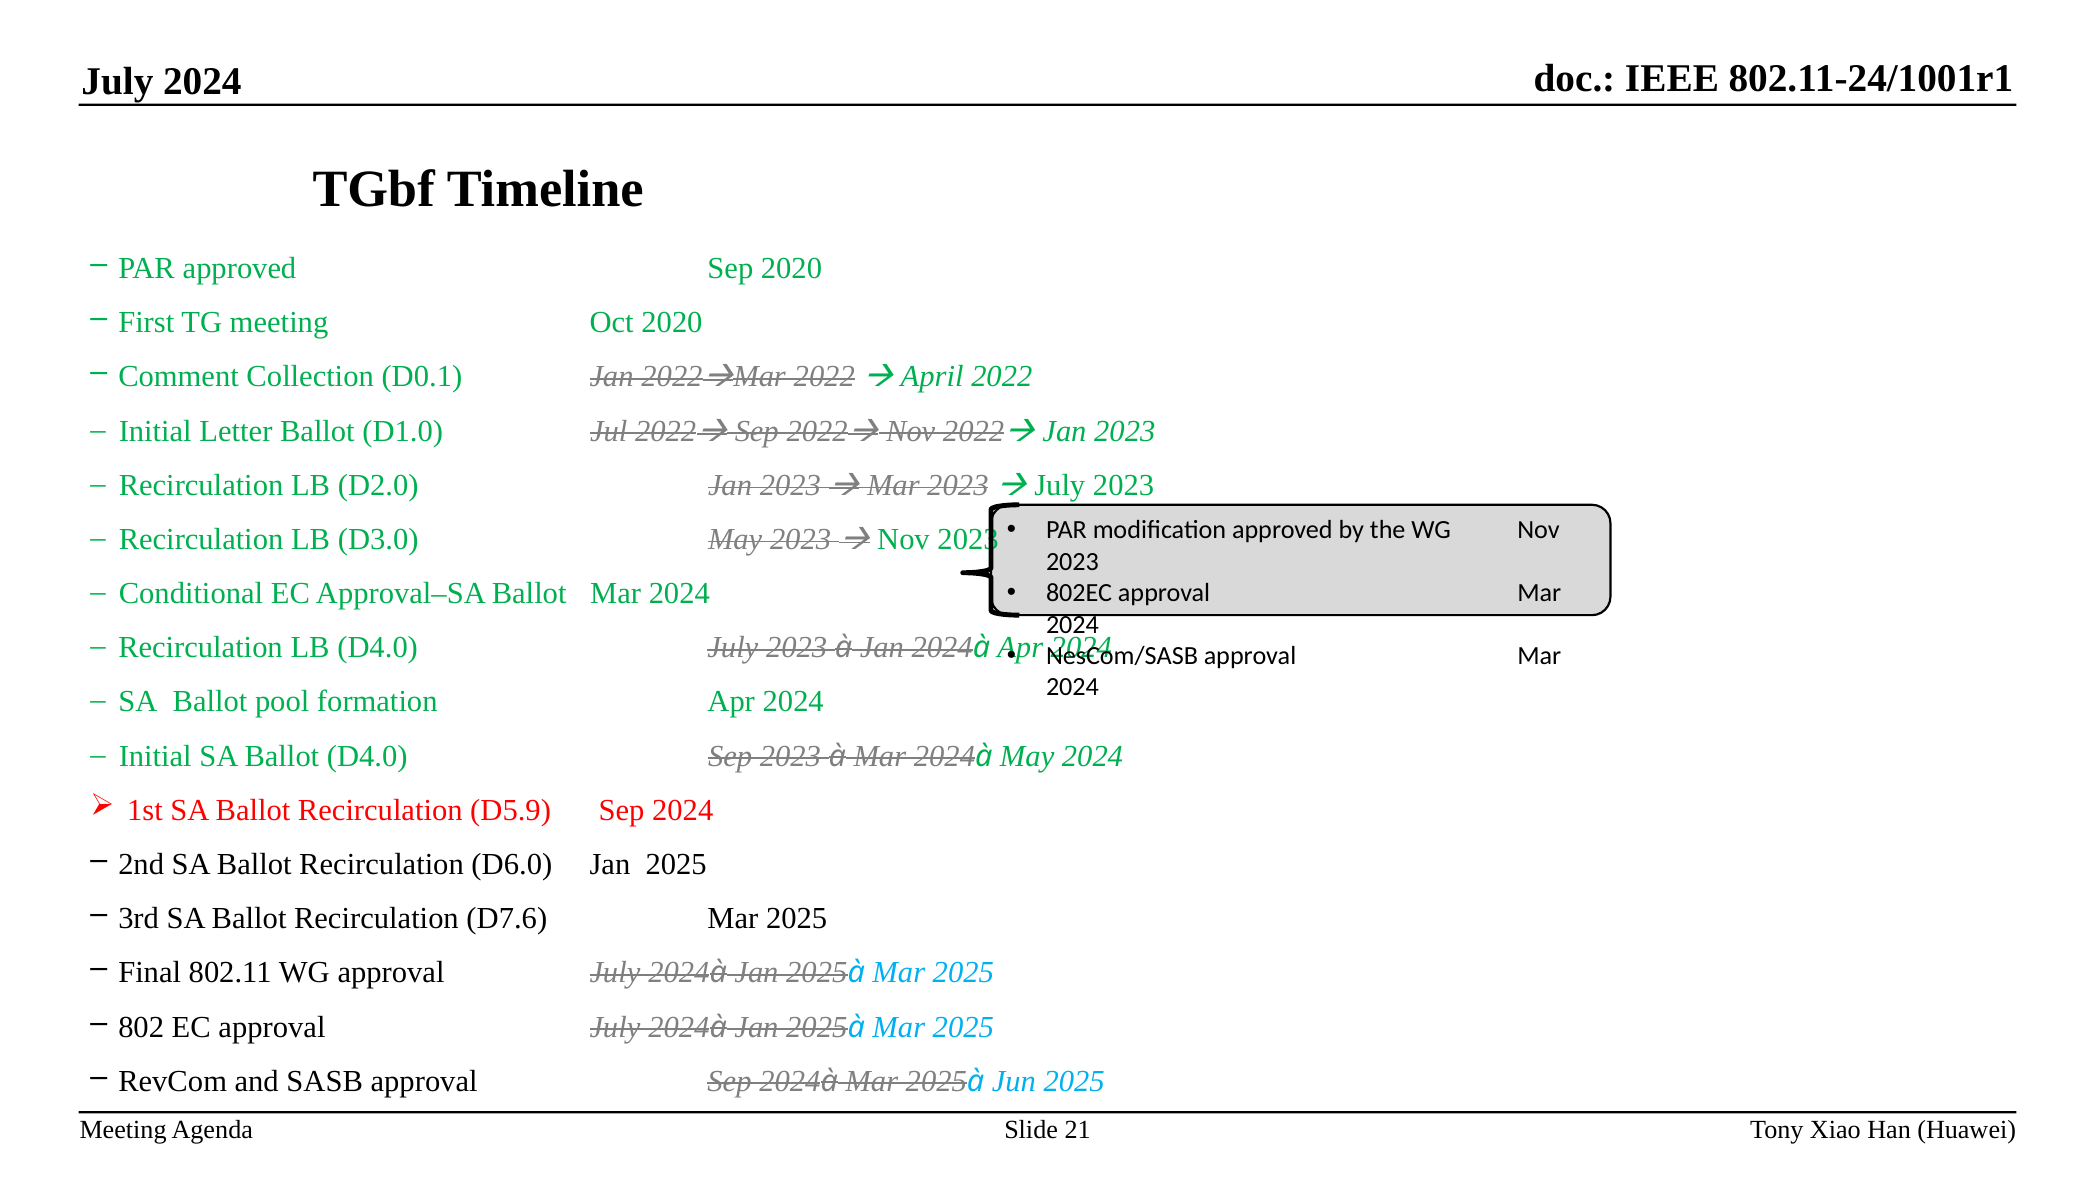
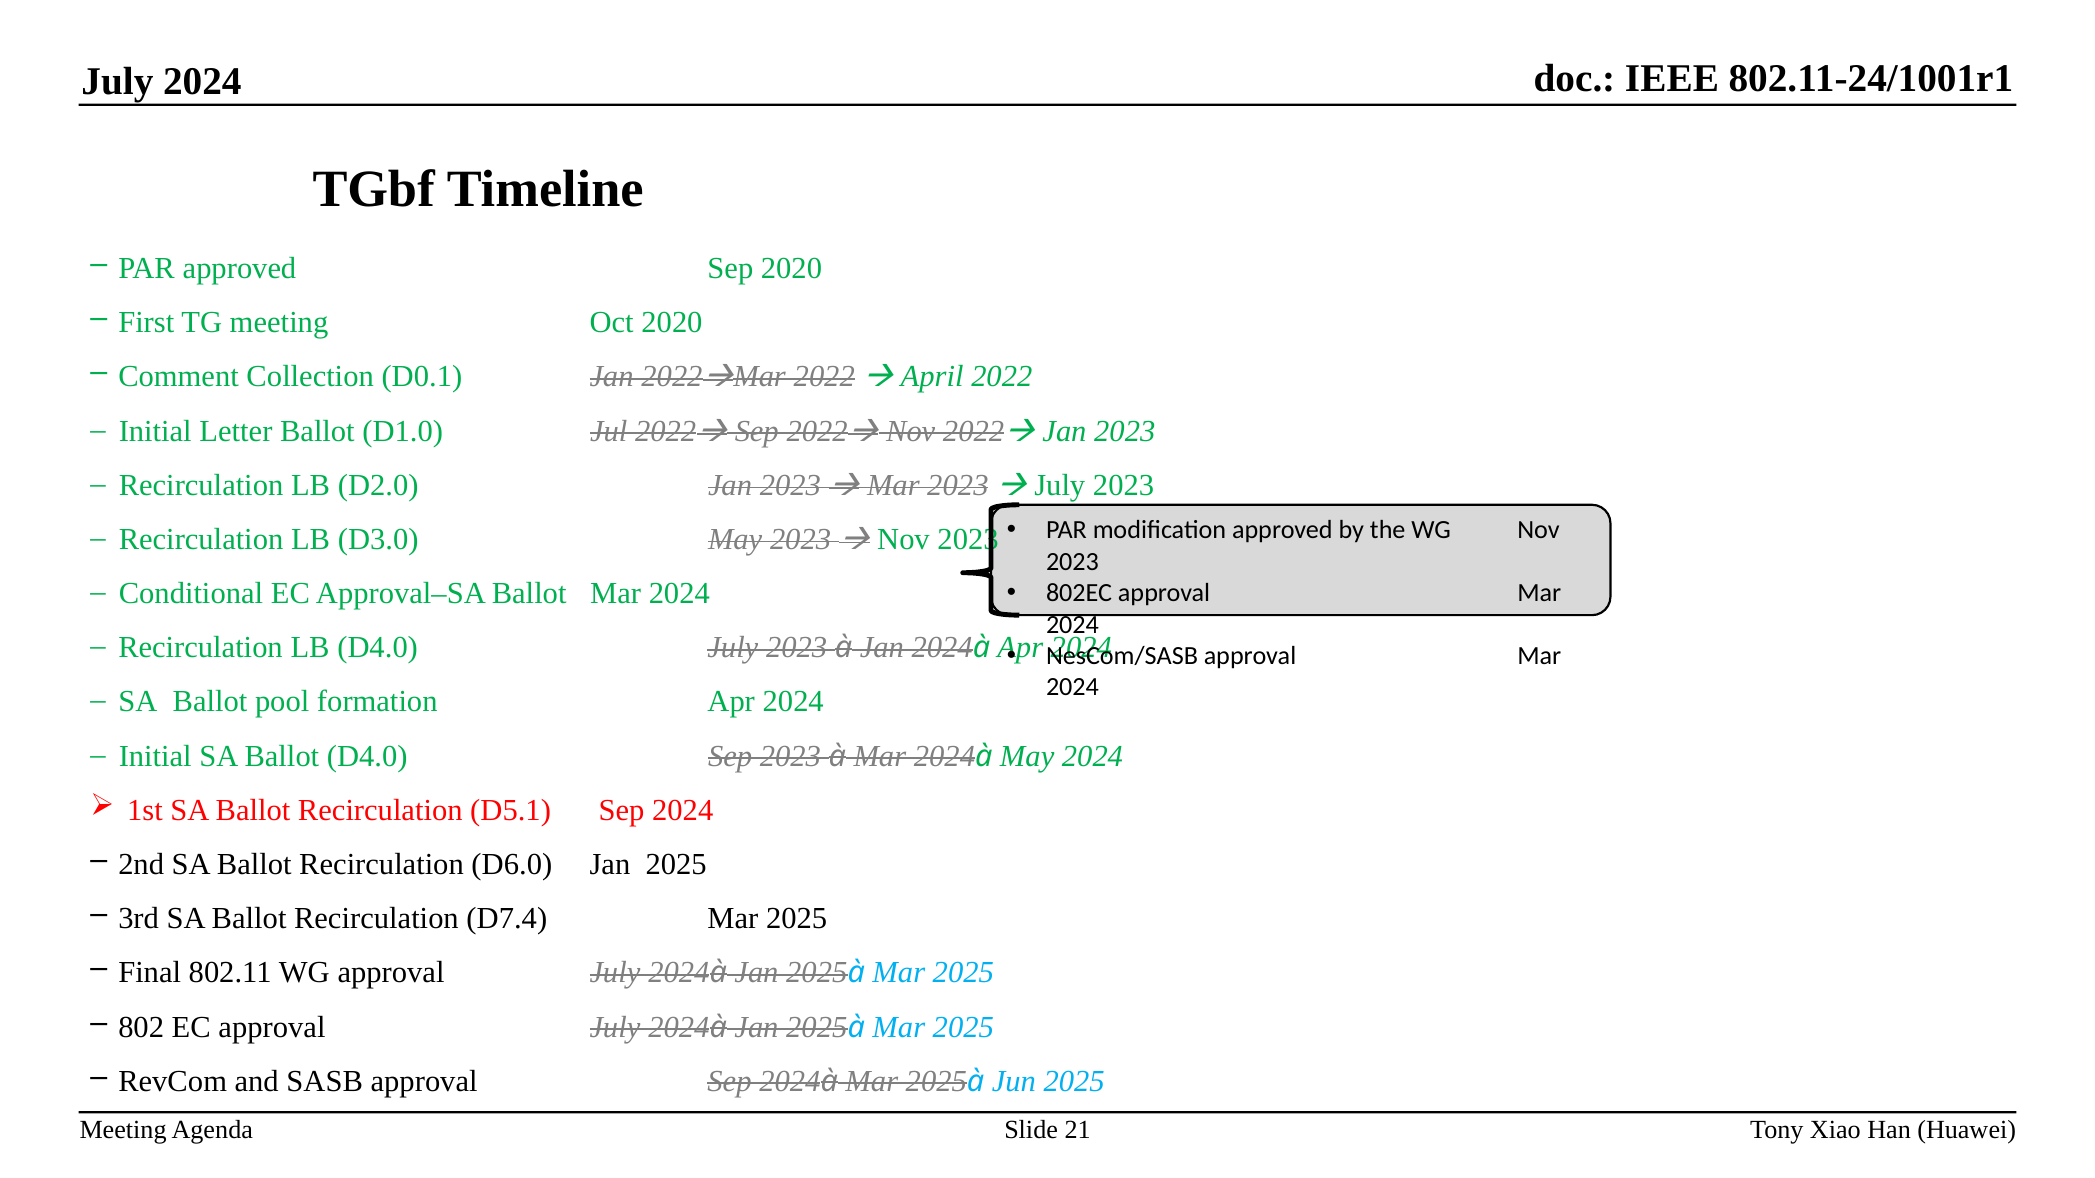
D5.9: D5.9 -> D5.1 (511, 811)
D7.6: D7.6 -> D7.4 (507, 919)
